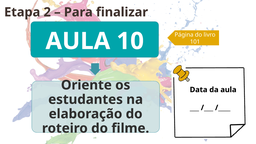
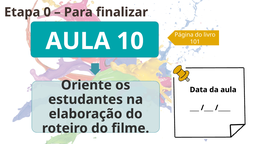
2: 2 -> 0 (47, 12)
